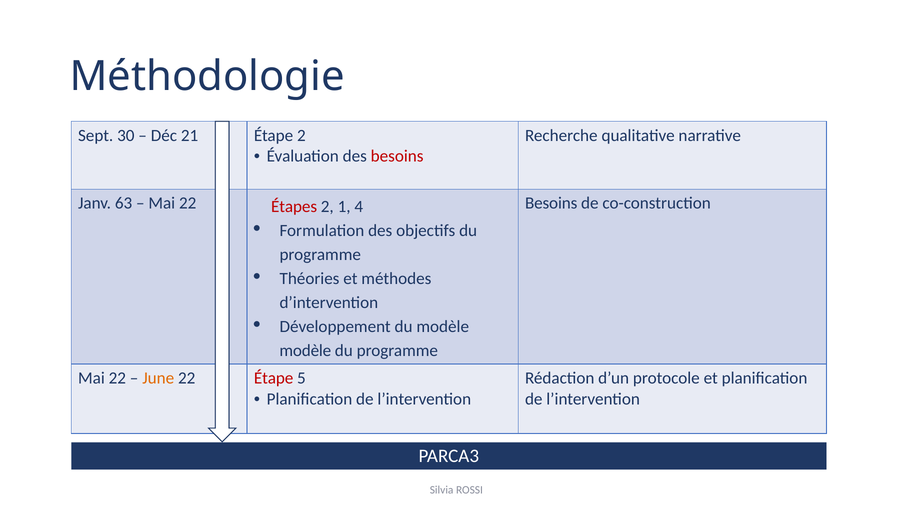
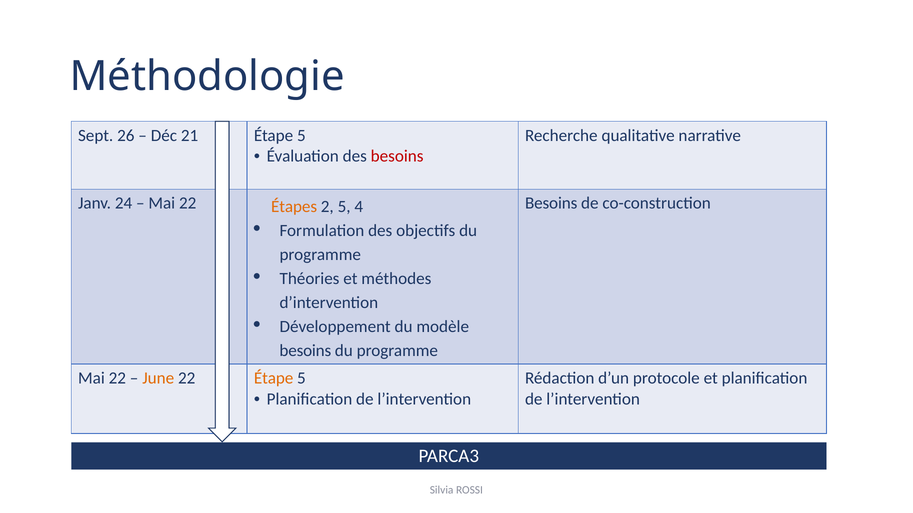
30: 30 -> 26 (126, 136)
21 Étape 2: 2 -> 5 (301, 136)
63: 63 -> 24 (124, 204)
Étapes colour: red -> orange (294, 207)
2 1: 1 -> 5 (344, 207)
modèle: modèle -> besoins (305, 351)
Étape colour: red -> orange (274, 379)
